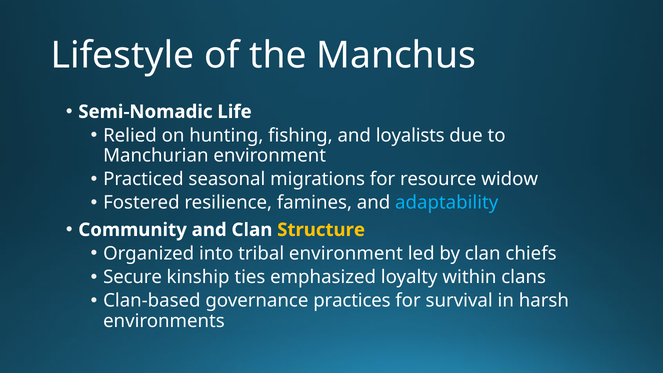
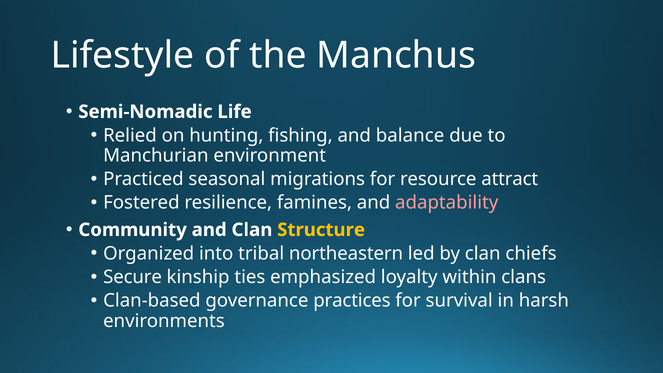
loyalists: loyalists -> balance (410, 135)
widow: widow -> attract (510, 179)
adaptability colour: light blue -> pink (447, 203)
tribal environment: environment -> northeastern (346, 253)
